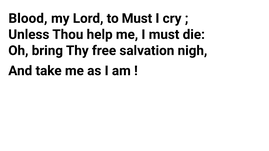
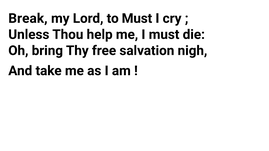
Blood: Blood -> Break (28, 18)
